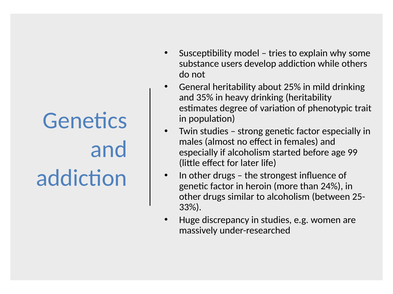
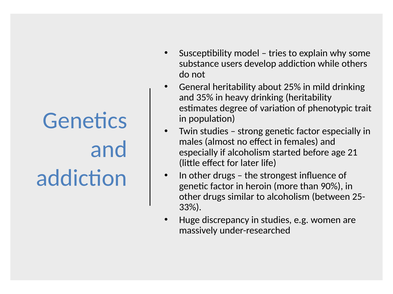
99: 99 -> 21 (353, 153)
24%: 24% -> 90% (332, 187)
